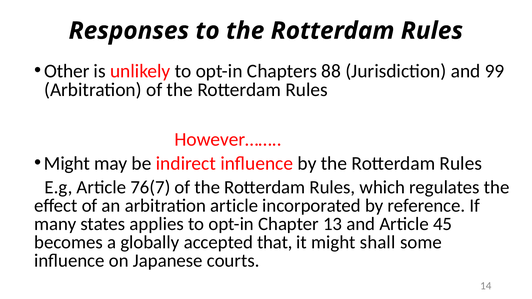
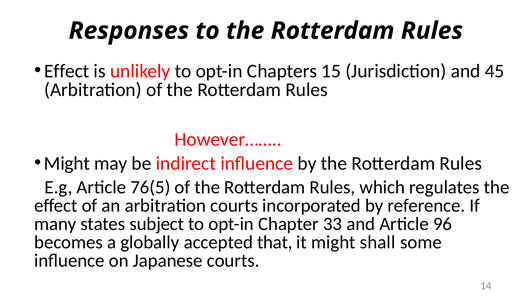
Other: Other -> Effect (67, 71)
88: 88 -> 15 (331, 71)
99: 99 -> 45 (495, 71)
76(7: 76(7 -> 76(5 (150, 187)
arbitration article: article -> courts (234, 206)
applies: applies -> subject (157, 224)
13: 13 -> 33 (333, 224)
45: 45 -> 96 (443, 224)
